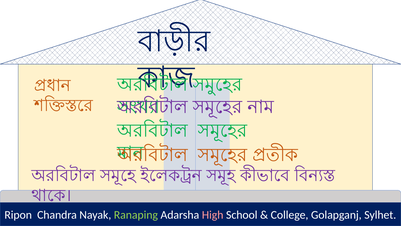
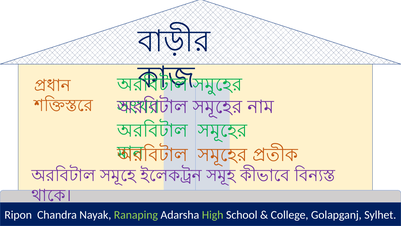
High colour: pink -> light green (213, 215)
